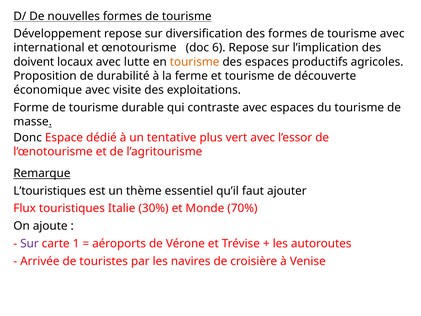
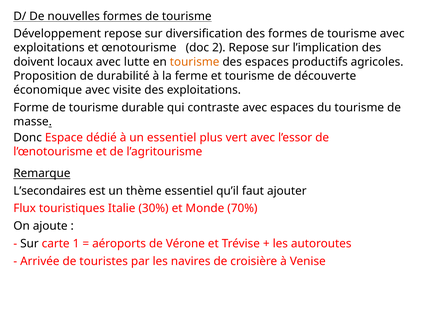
international: international -> exploitations (49, 48)
6: 6 -> 2 (219, 48)
un tentative: tentative -> essentiel (172, 138)
L’touristiques: L’touristiques -> L’secondaires (50, 191)
Sur colour: purple -> black (29, 243)
